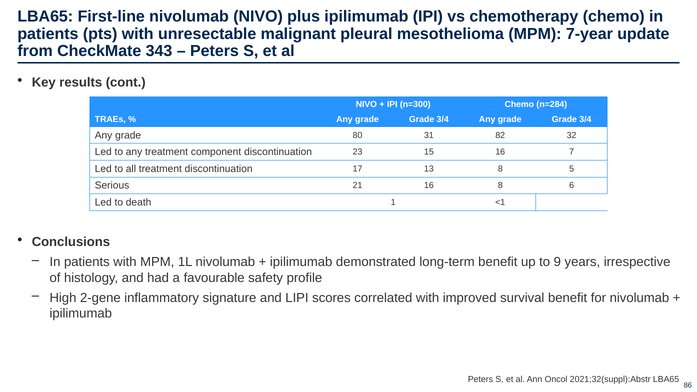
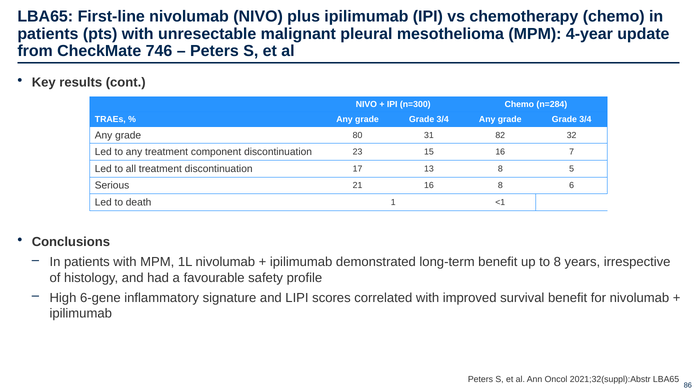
7-year: 7-year -> 4-year (589, 34)
343: 343 -> 746 (159, 51)
to 9: 9 -> 8 (557, 262)
2-gene: 2-gene -> 6-gene (100, 298)
